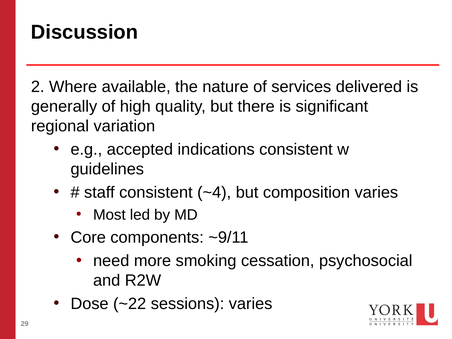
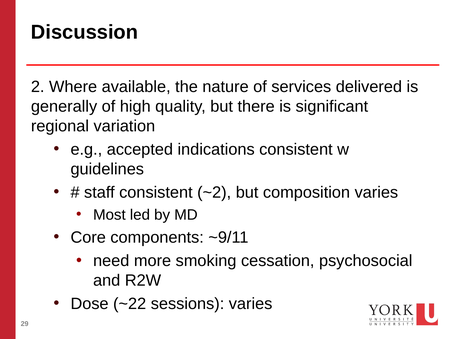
~4: ~4 -> ~2 (214, 192)
